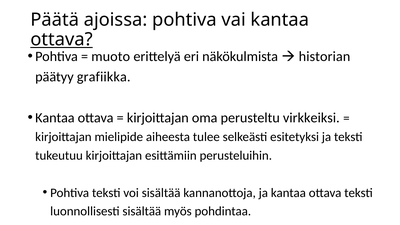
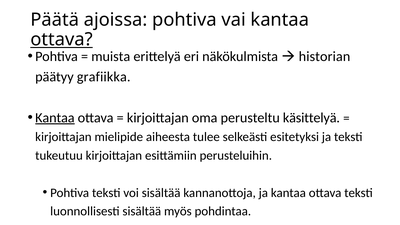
muoto: muoto -> muista (111, 57)
Kantaa underline: none -> present (55, 118)
virkkeiksi: virkkeiksi -> käsittelyä (311, 118)
